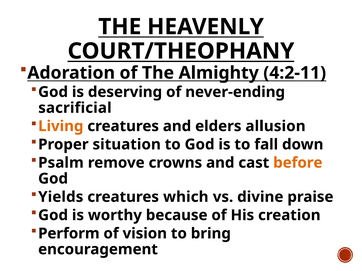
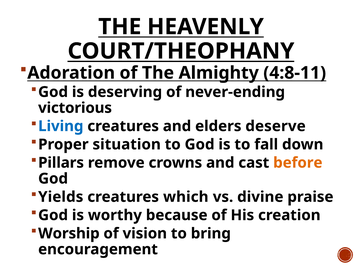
4:2-11: 4:2-11 -> 4:8-11 (295, 73)
sacrificial: sacrificial -> victorious (75, 108)
Living colour: orange -> blue (61, 126)
allusion: allusion -> deserve (276, 126)
Psalm: Psalm -> Pillars (61, 163)
Perform: Perform -> Worship (69, 234)
